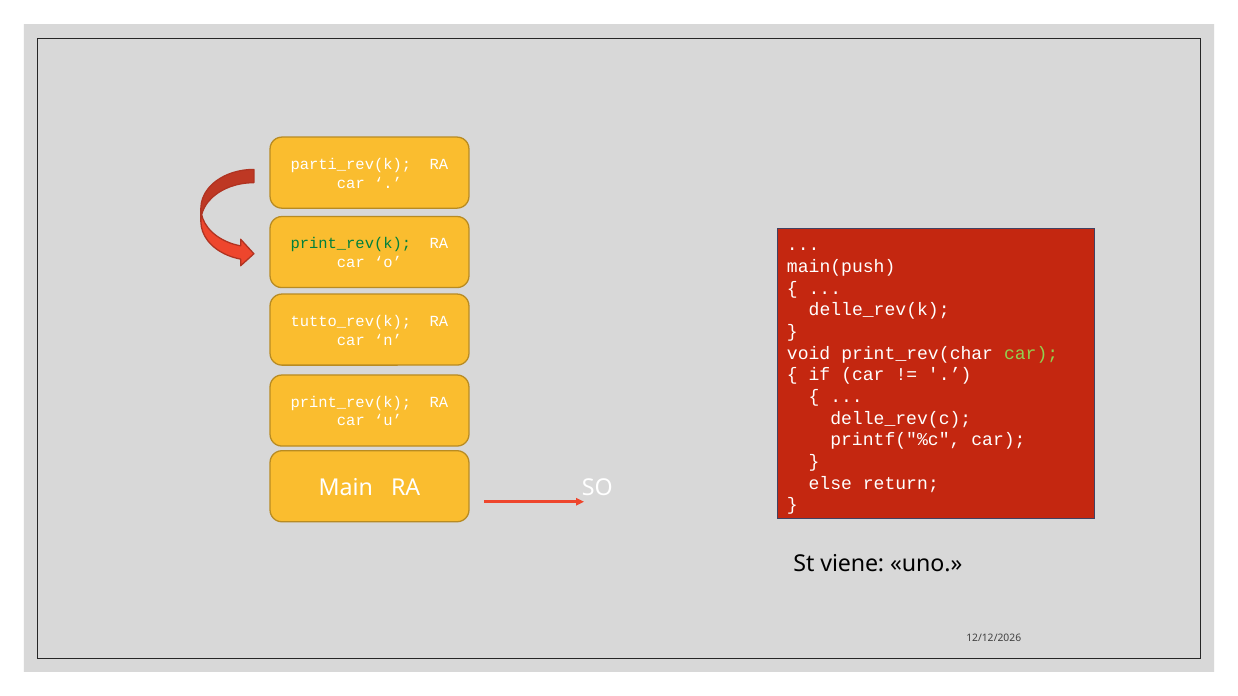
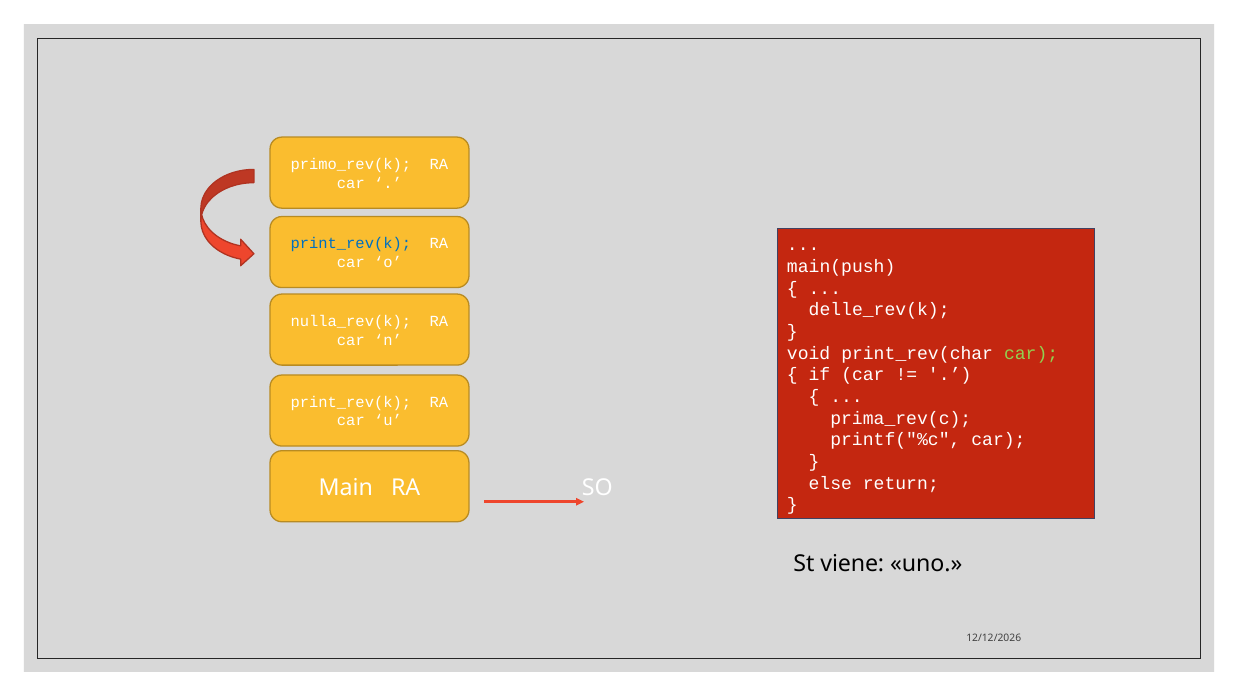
parti_rev(k: parti_rev(k -> primo_rev(k (351, 164)
print_rev(k colour: green -> blue (351, 244)
tutto_rev(k: tutto_rev(k -> nulla_rev(k (351, 322)
delle_rev(c: delle_rev(c -> prima_rev(c (901, 418)
